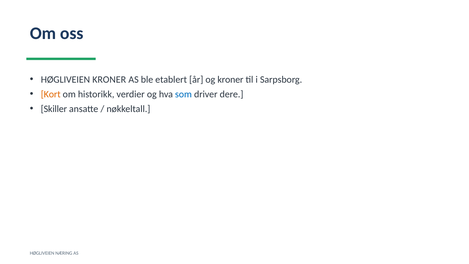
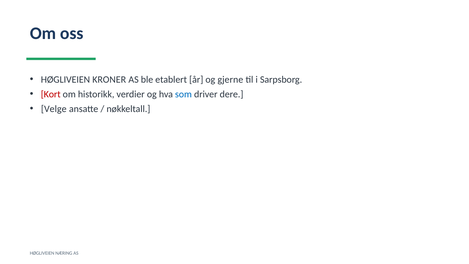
og kroner: kroner -> gjerne (230, 79)
Kort colour: orange -> red (51, 94)
Skiller: Skiller -> Velge (54, 109)
